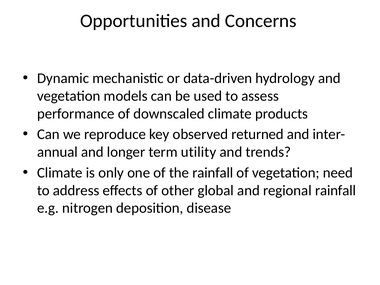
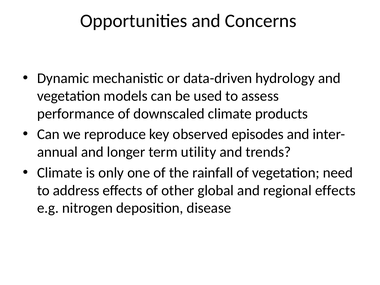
returned: returned -> episodes (258, 134)
regional rainfall: rainfall -> effects (335, 190)
